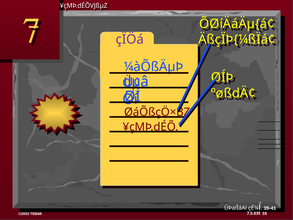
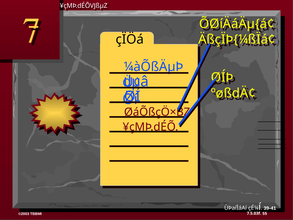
çÏÖá colour: purple -> black (130, 39)
